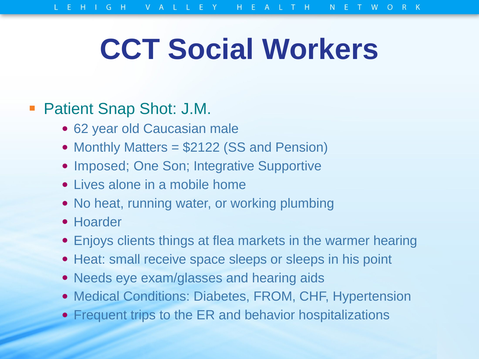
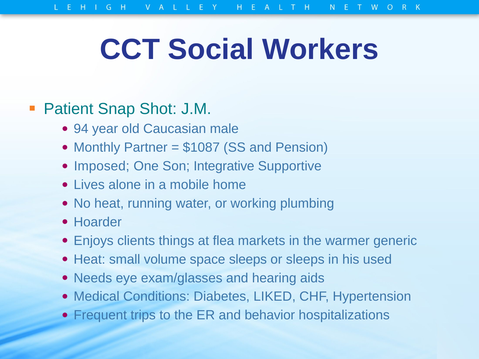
62: 62 -> 94 (81, 129)
Matters: Matters -> Partner (146, 148)
$2122: $2122 -> $1087 (201, 148)
warmer hearing: hearing -> generic (395, 241)
receive: receive -> volume (165, 260)
point: point -> used (377, 260)
FROM: FROM -> LIKED (275, 297)
